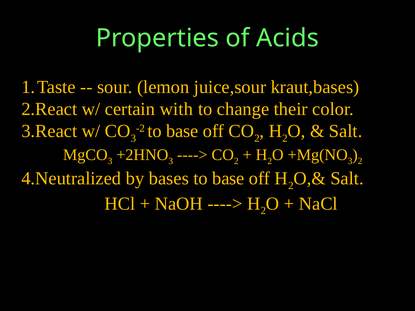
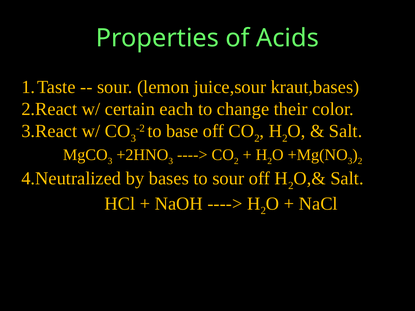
with: with -> each (177, 109)
bases to base: base -> sour (228, 179)
